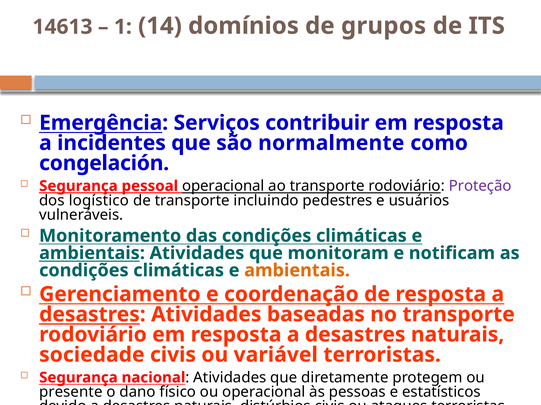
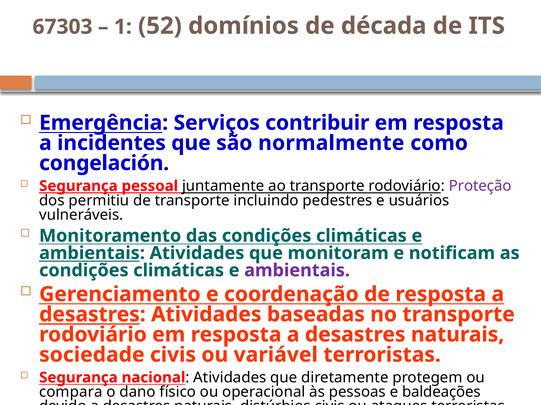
14613: 14613 -> 67303 (63, 27)
14: 14 -> 52 (160, 26)
grupos: grupos -> década (384, 26)
pessoal operacional: operacional -> juntamente (223, 186)
logístico: logístico -> permitiu (99, 201)
ambientais colour: orange -> purple (297, 271)
presente: presente -> compara (71, 393)
estatísticos: estatísticos -> baldeações (441, 393)
